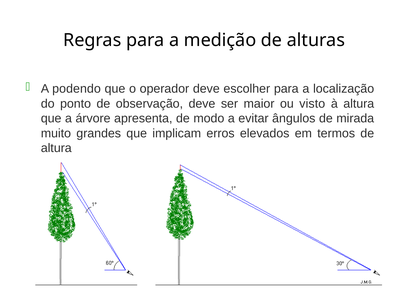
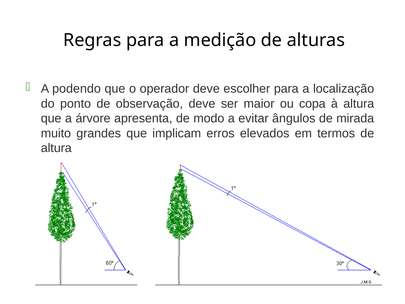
visto: visto -> copa (312, 104)
